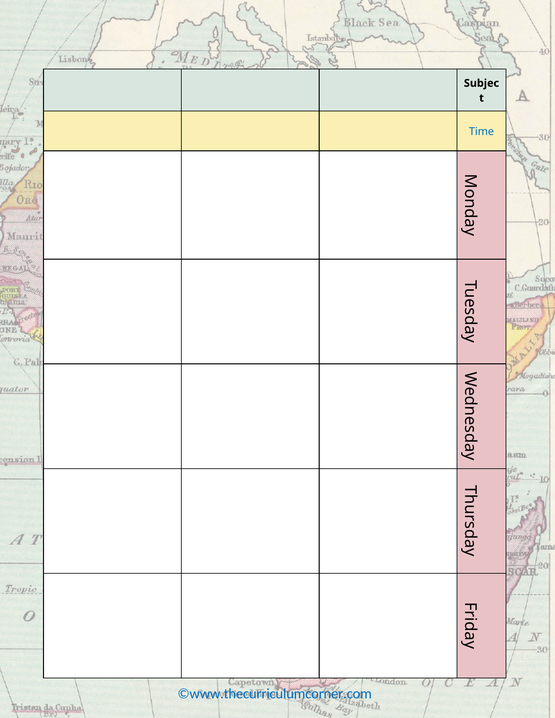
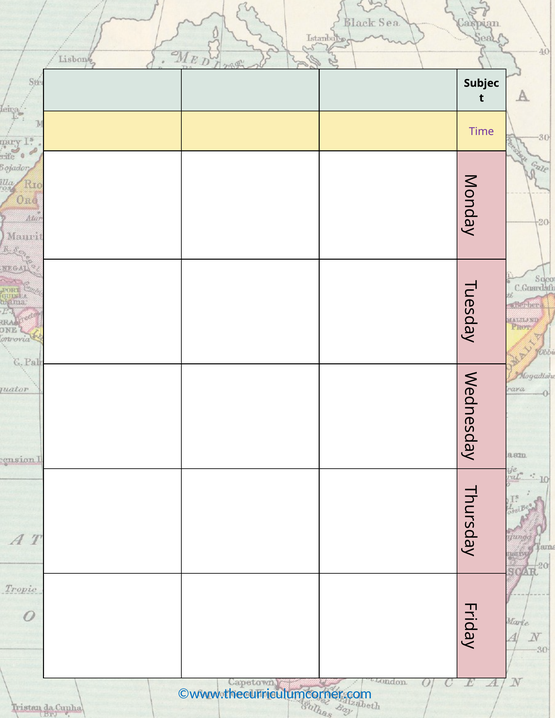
Time colour: blue -> purple (481, 132)
